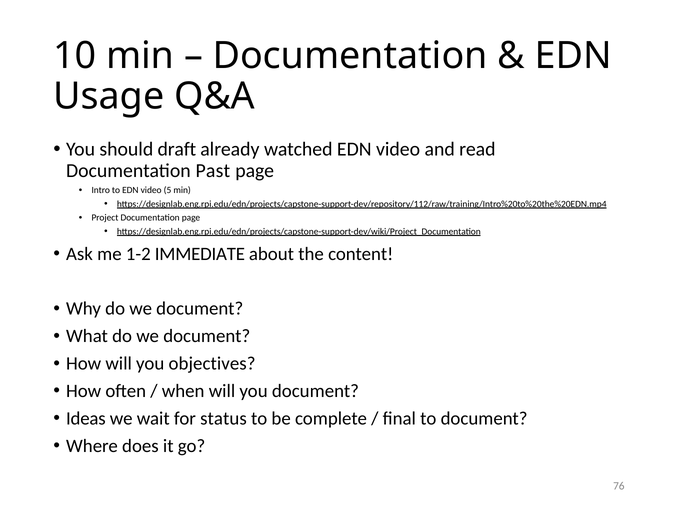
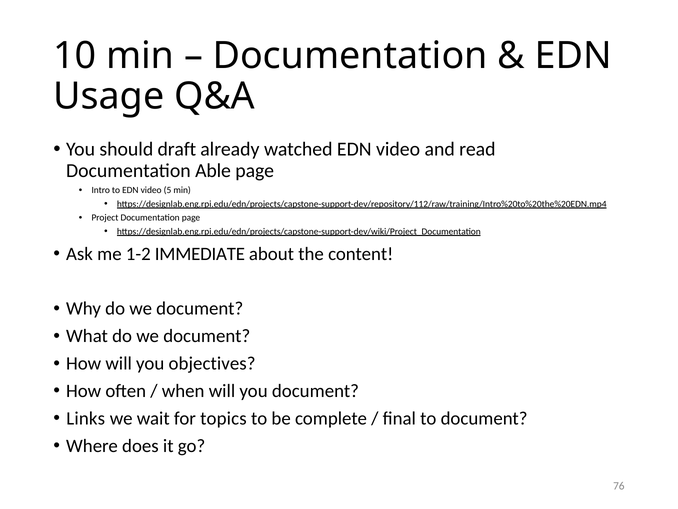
Past: Past -> Able (213, 171)
Ideas: Ideas -> Links (86, 418)
status: status -> topics (223, 418)
